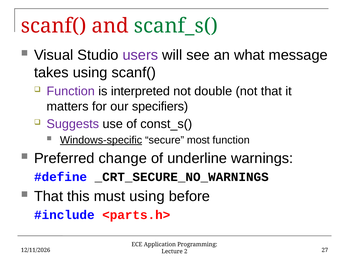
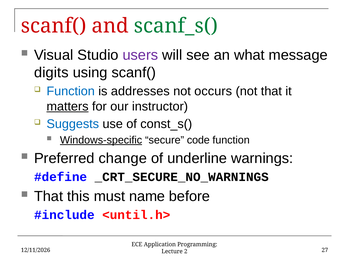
takes: takes -> digits (51, 73)
Function colour: purple -> blue (71, 91)
interpreted: interpreted -> addresses (140, 91)
double: double -> occurs (213, 91)
matters underline: none -> present (68, 106)
specifiers: specifiers -> instructor (160, 106)
Suggests colour: purple -> blue (73, 124)
most: most -> code (198, 140)
must using: using -> name (147, 196)
<parts.h>: <parts.h> -> <until.h> (136, 215)
